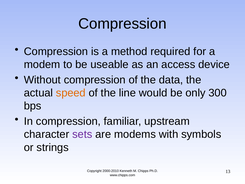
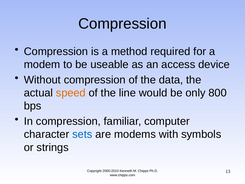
300: 300 -> 800 (218, 93)
upstream: upstream -> computer (167, 121)
sets colour: purple -> blue (82, 134)
